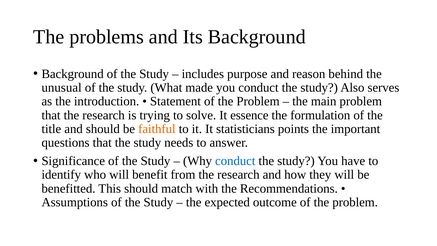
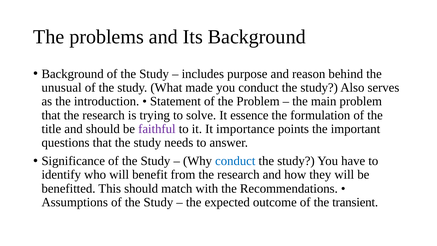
faithful colour: orange -> purple (157, 129)
statisticians: statisticians -> importance (245, 129)
outcome of the problem: problem -> transient (355, 202)
